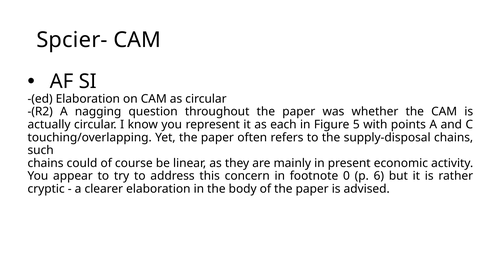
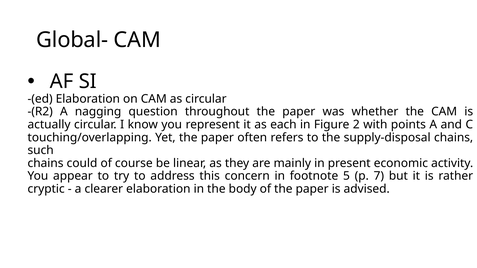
Spcier-: Spcier- -> Global- (72, 40)
5: 5 -> 2 (356, 125)
0: 0 -> 5 (346, 176)
6: 6 -> 7 (379, 176)
